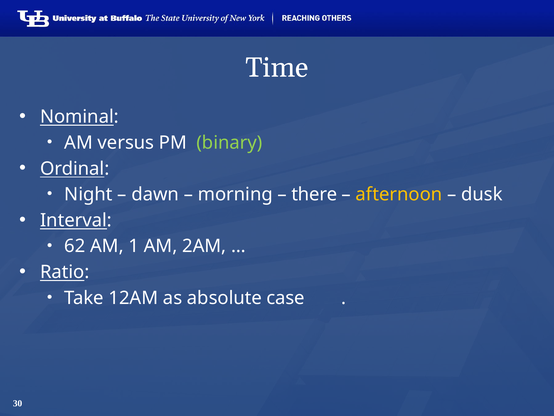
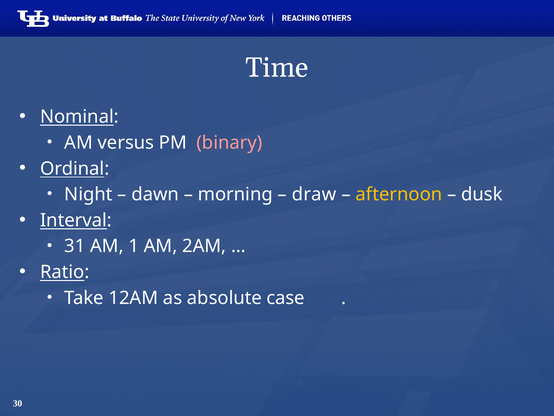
binary colour: light green -> pink (229, 143)
there: there -> draw (314, 194)
62: 62 -> 31 (75, 246)
